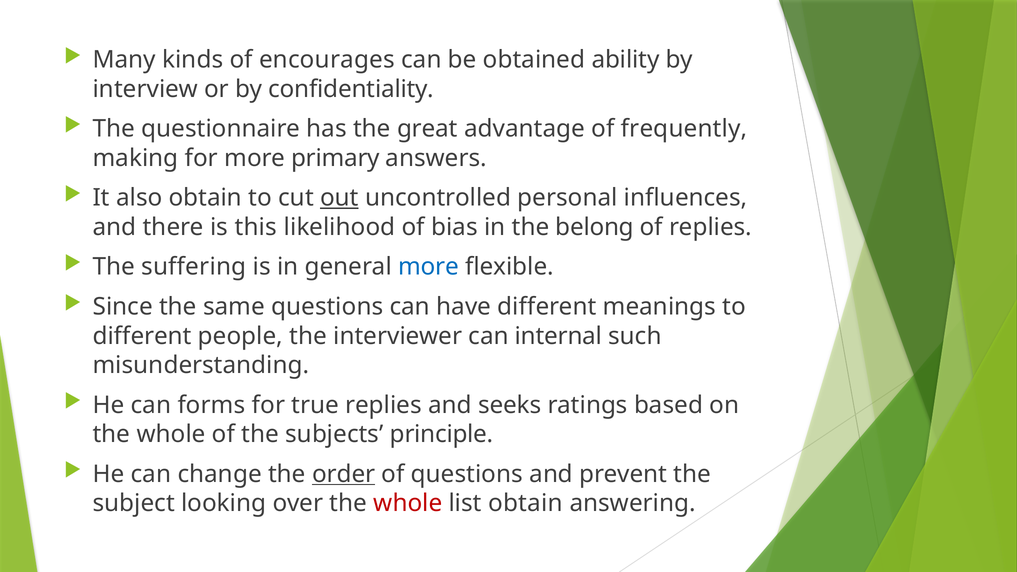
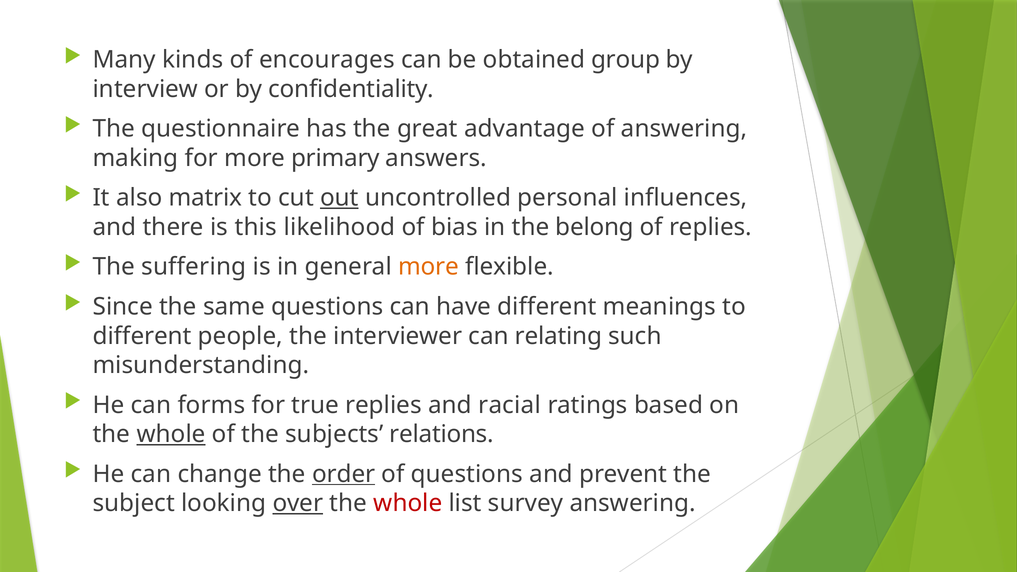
ability: ability -> group (626, 60)
of frequently: frequently -> answering (684, 129)
also obtain: obtain -> matrix (205, 198)
more colour: blue -> orange (429, 267)
internal: internal -> relating (559, 336)
seeks: seeks -> racial (510, 405)
whole underline: none -> present (171, 434)
principle: principle -> relations (442, 434)
over underline: none -> present (298, 503)
list obtain: obtain -> survey (526, 503)
